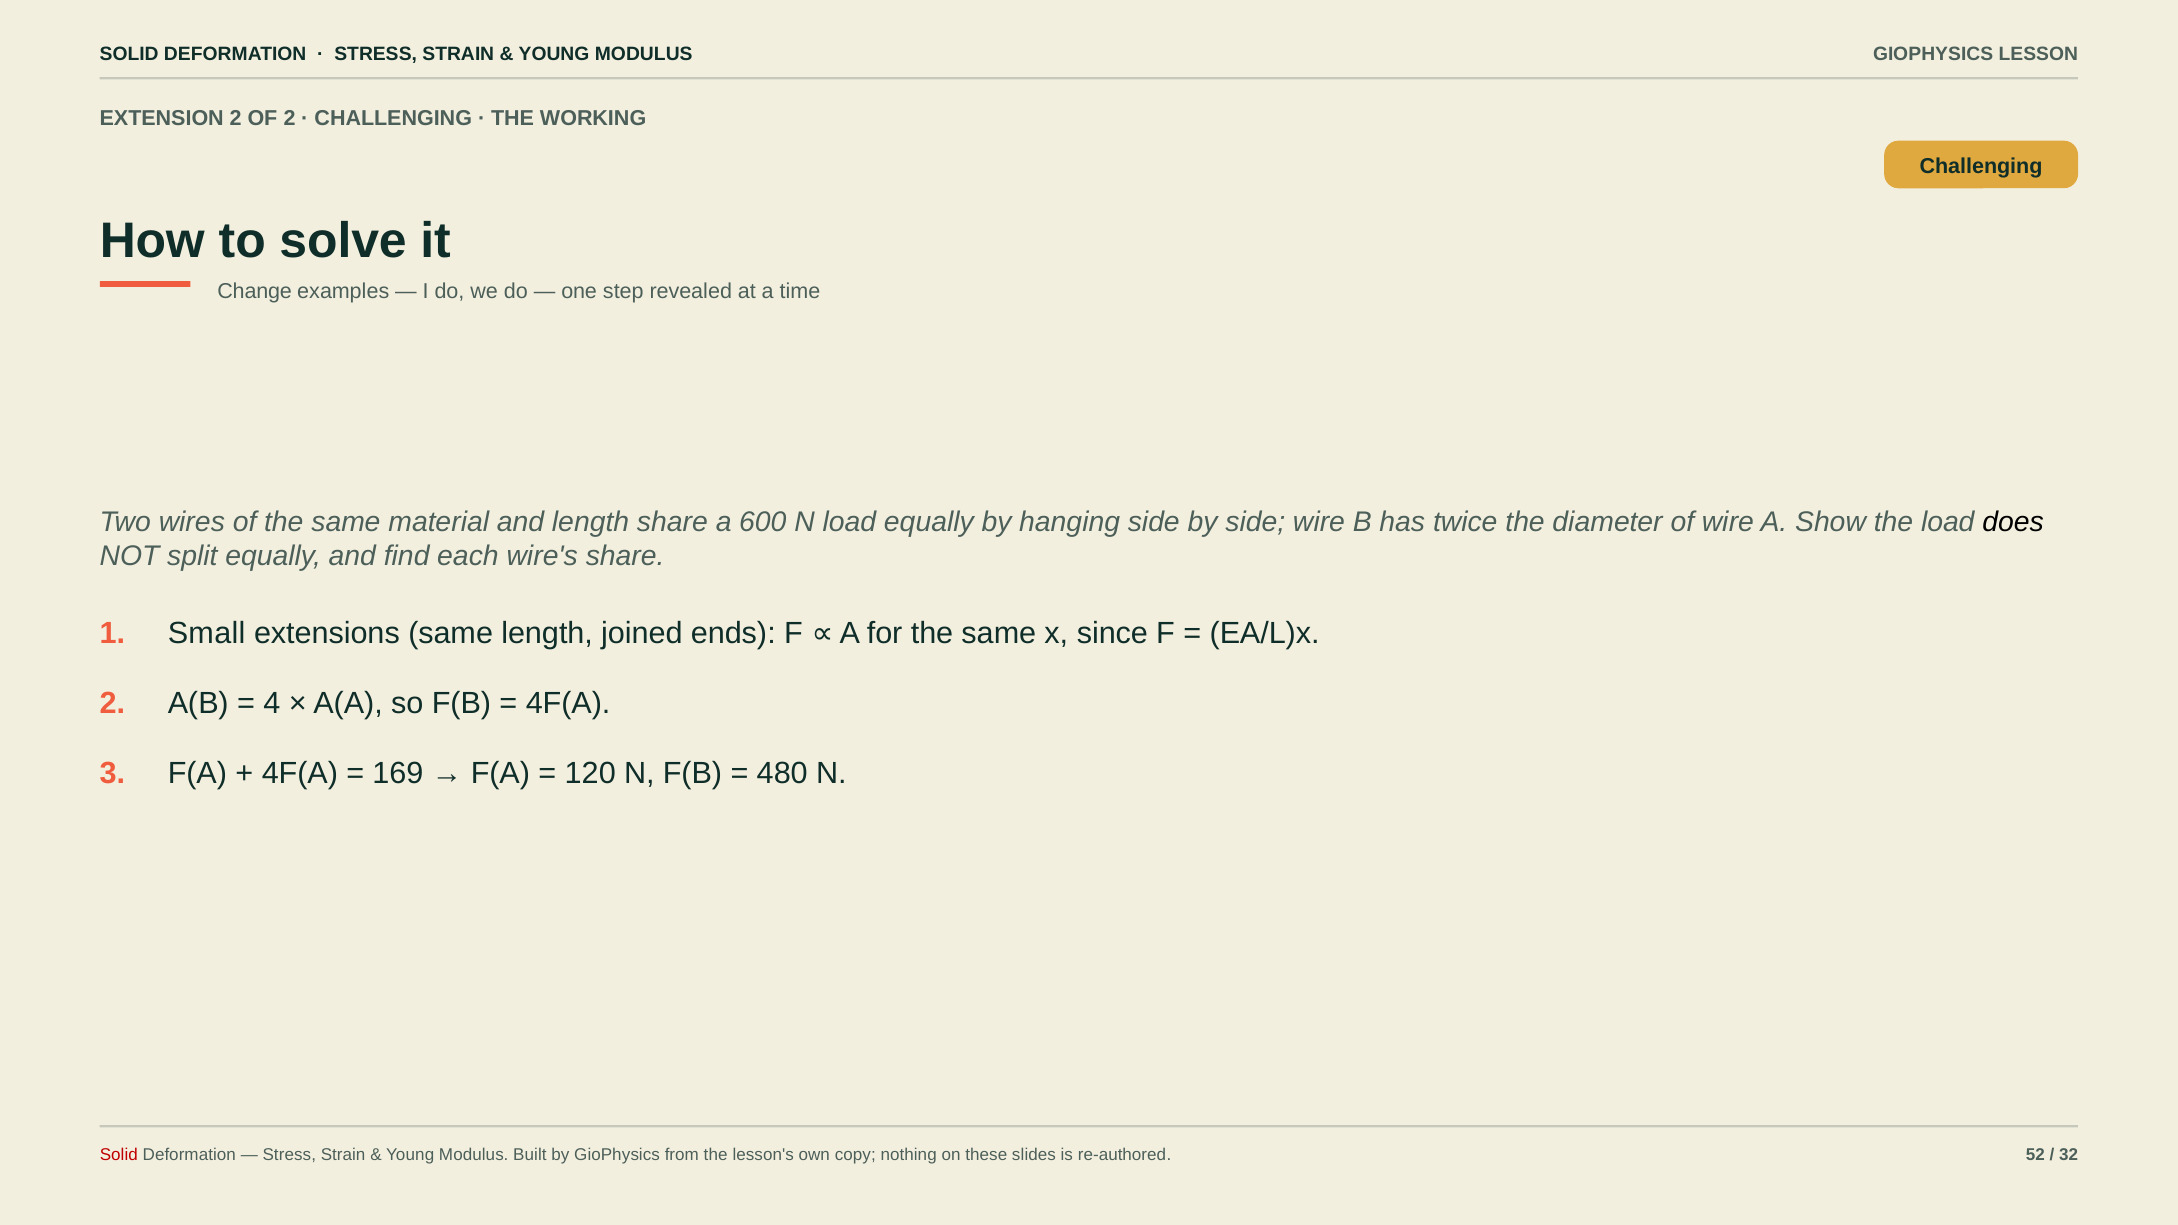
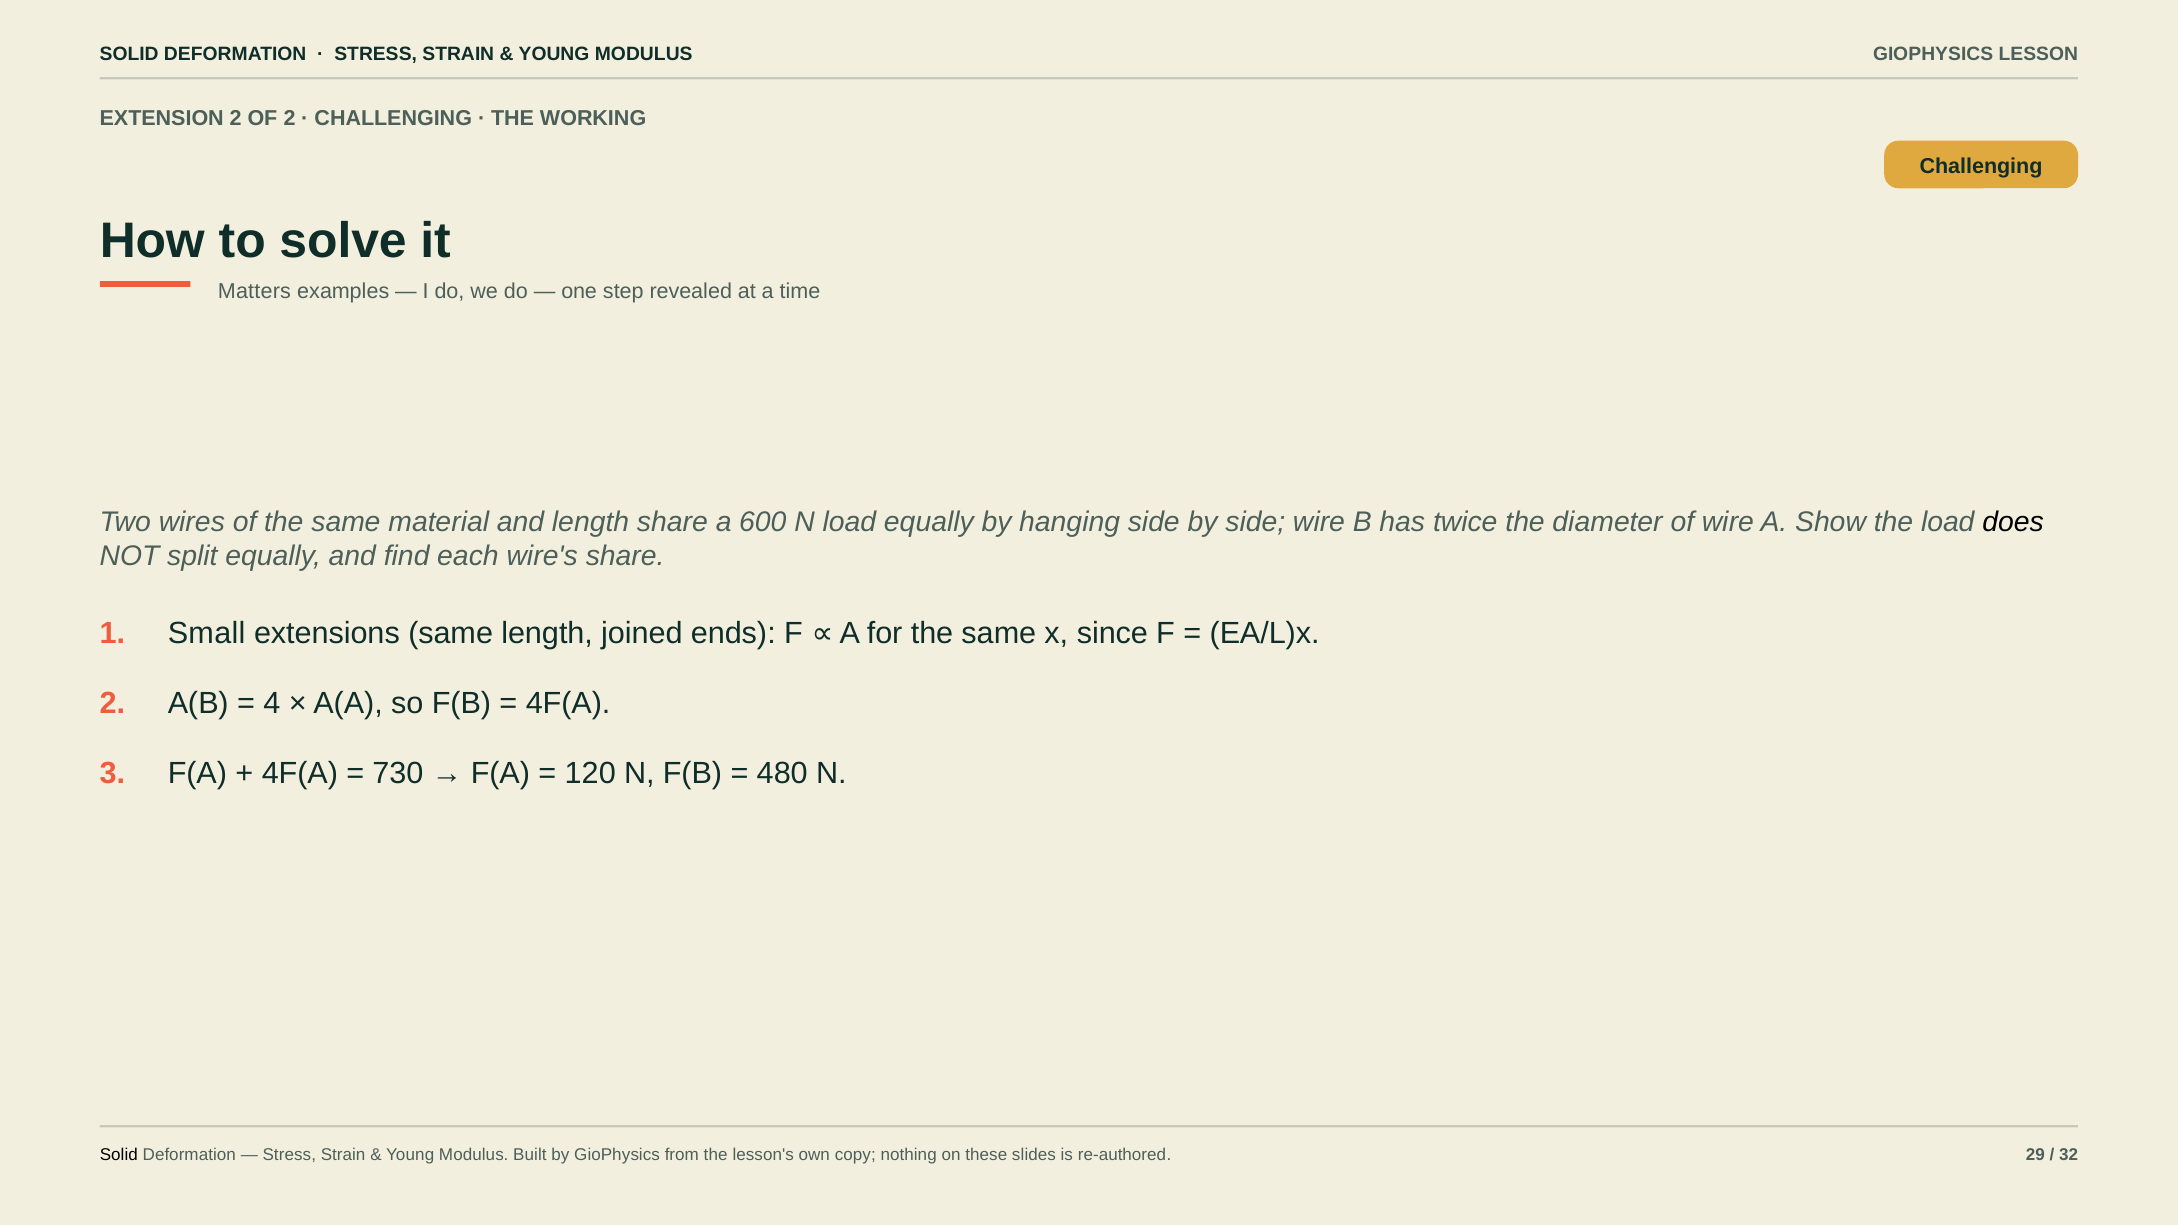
Change: Change -> Matters (254, 291)
169: 169 -> 730 (398, 774)
Solid colour: red -> black (119, 1155)
52: 52 -> 29 (2035, 1155)
